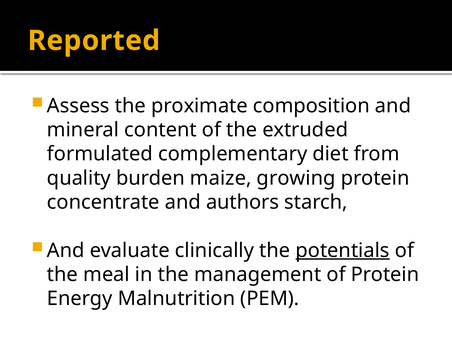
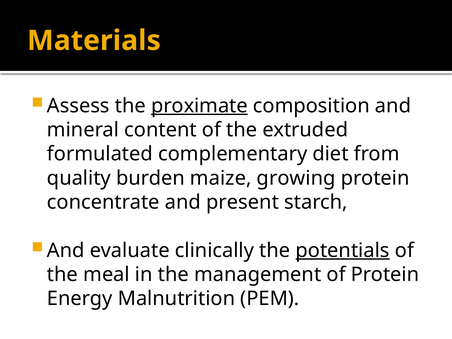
Reported: Reported -> Materials (94, 41)
proximate underline: none -> present (199, 106)
authors: authors -> present (243, 202)
